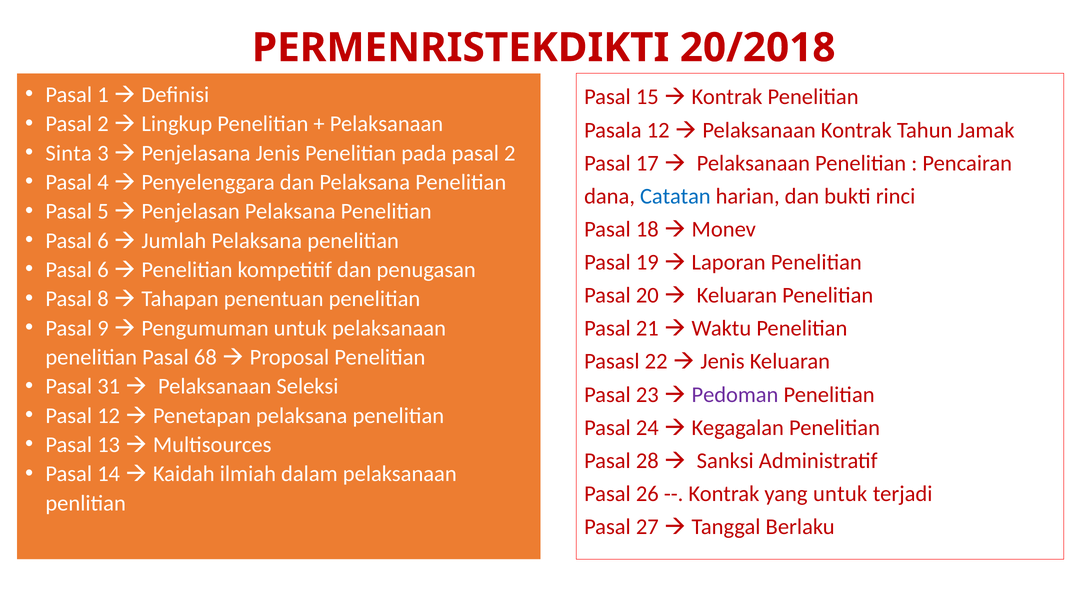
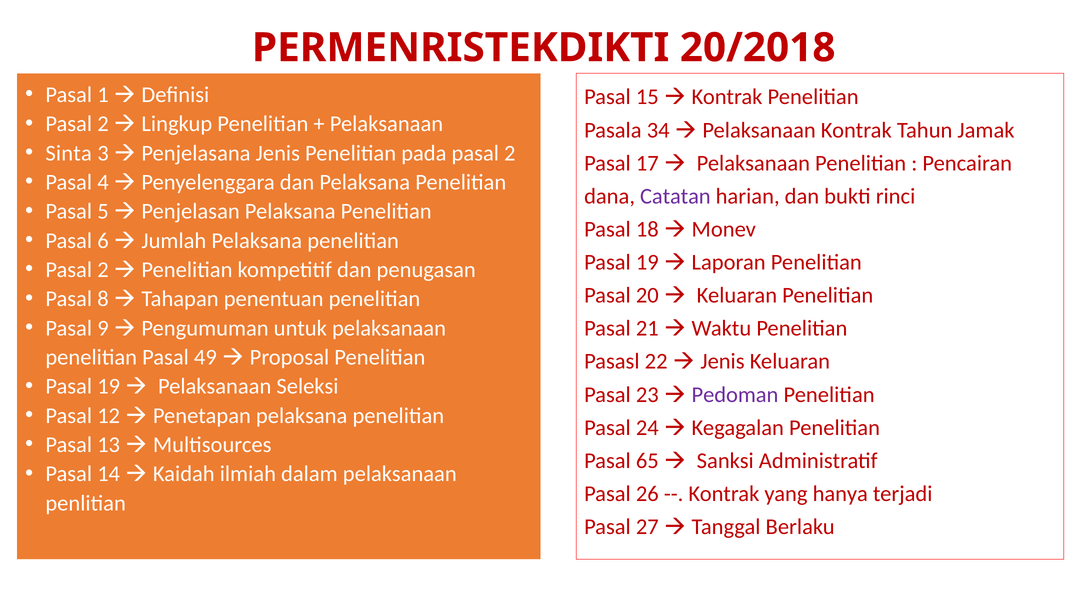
Pasala 12: 12 -> 34 (658, 130)
Catatan colour: blue -> purple (675, 196)
6: 6 -> 2 (103, 270)
68: 68 -> 49 (205, 357)
31: 31 -> 19 (109, 387)
28: 28 -> 65 (647, 461)
yang untuk: untuk -> hanya (840, 494)
